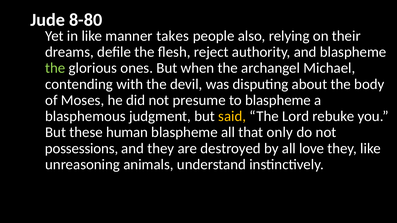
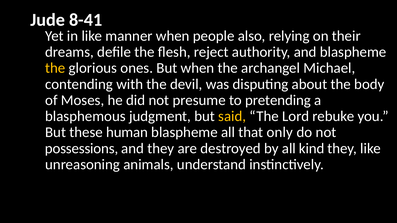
8-80: 8-80 -> 8-41 (86, 20)
manner takes: takes -> when (173, 36)
the colour: light green -> yellow (55, 68)
to blaspheme: blaspheme -> pretending (278, 100)
love: love -> kind (312, 149)
